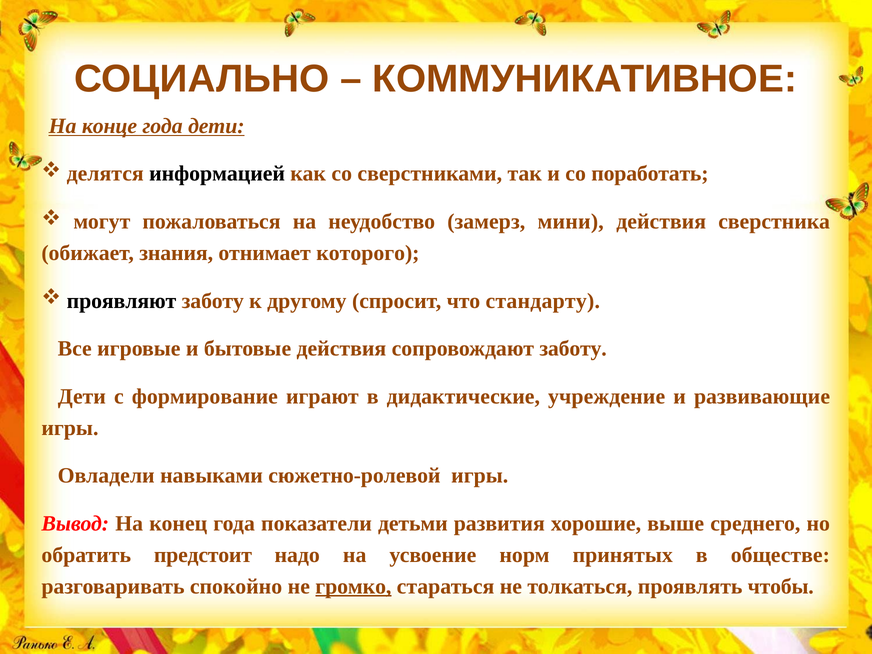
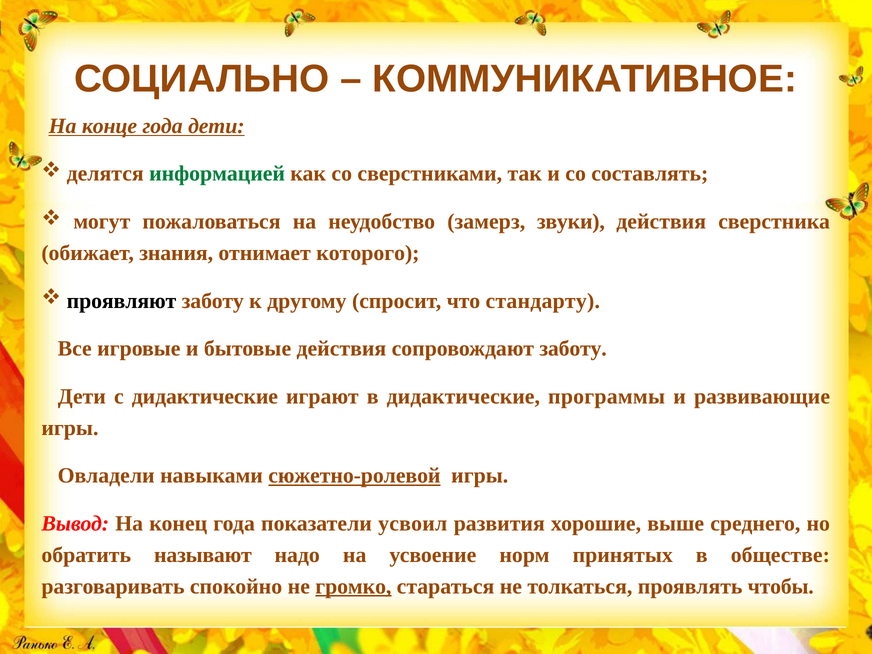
информацией colour: black -> green (217, 174)
поработать: поработать -> составлять (650, 174)
мини: мини -> звуки (571, 222)
с формирование: формирование -> дидактические (205, 397)
учреждение: учреждение -> программы (607, 397)
сюжетно-ролевой underline: none -> present (354, 476)
детьми: детьми -> усвоил (413, 524)
предстоит: предстоит -> называют (203, 555)
